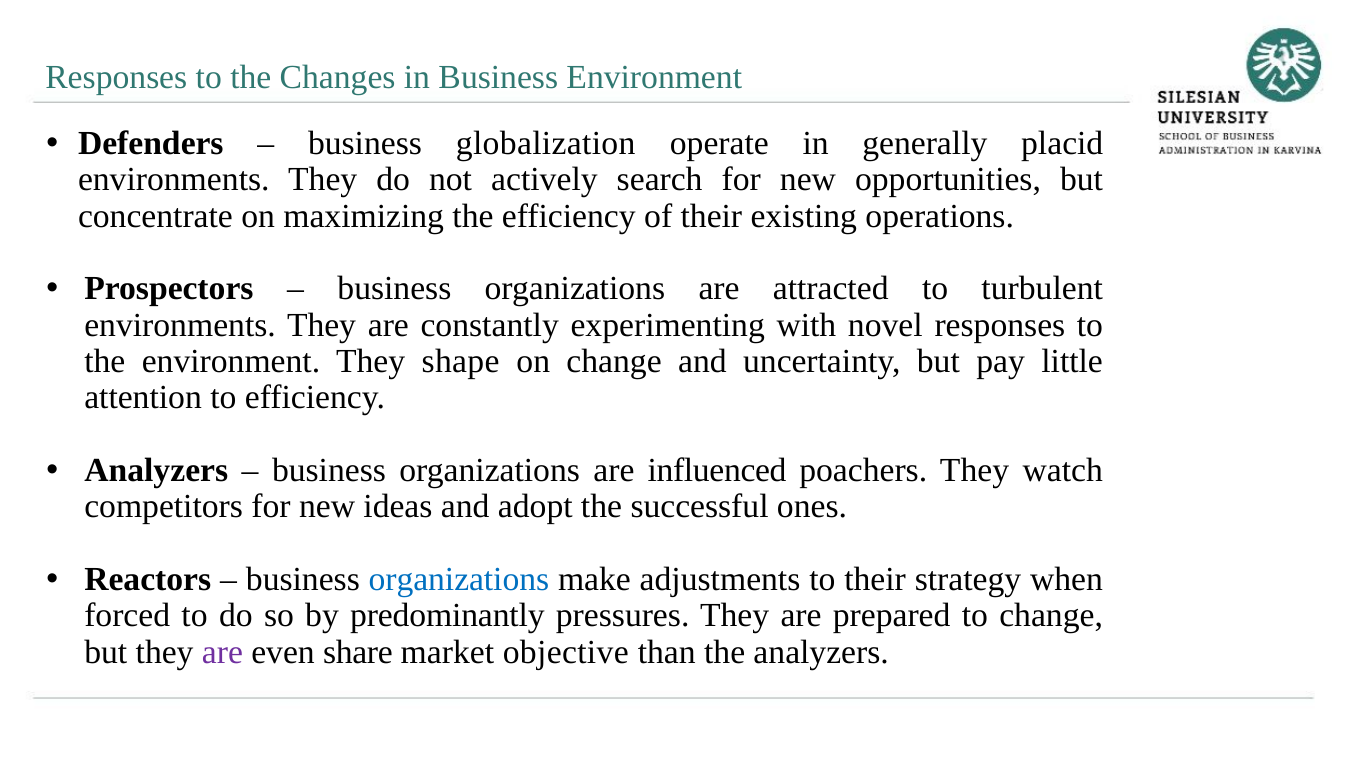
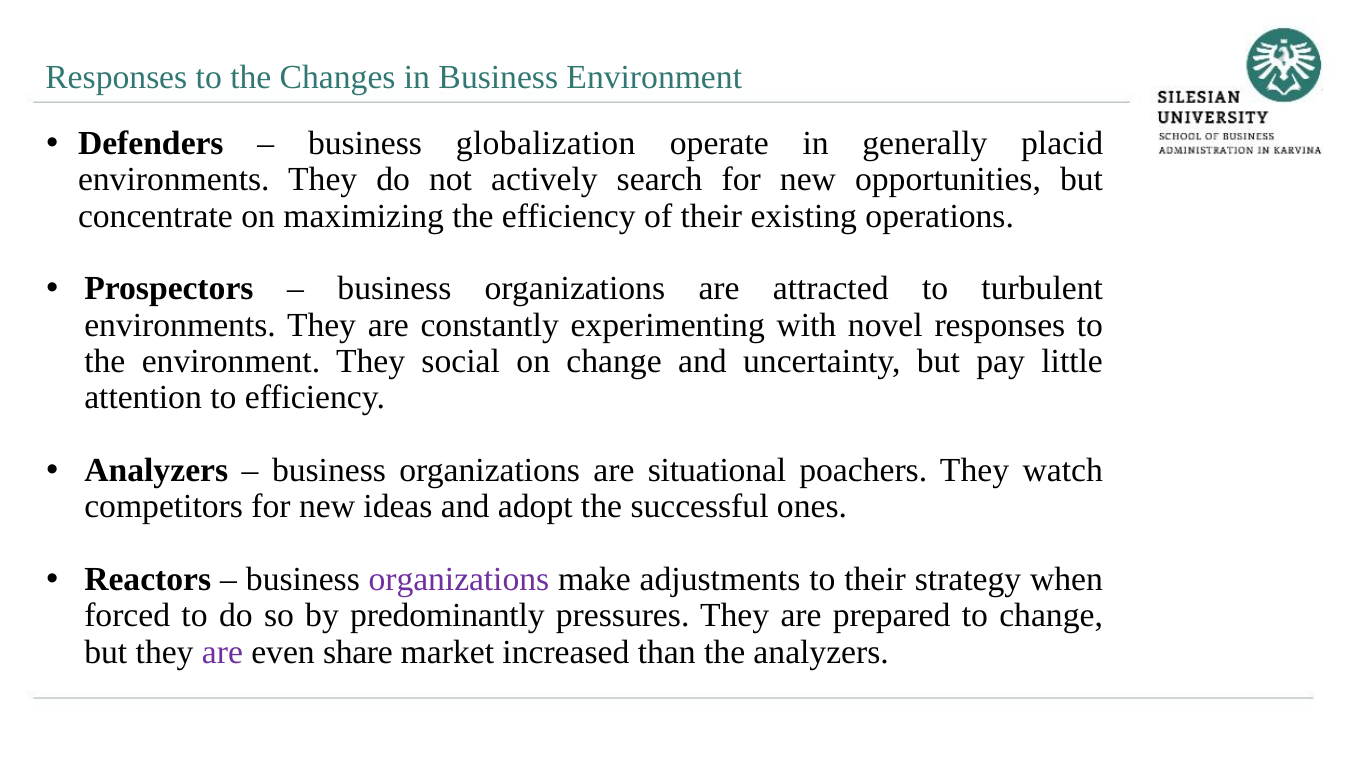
shape: shape -> social (461, 361)
influenced: influenced -> situational (717, 470)
organizations colour: blue -> purple (459, 579)
objective: objective -> increased (566, 652)
